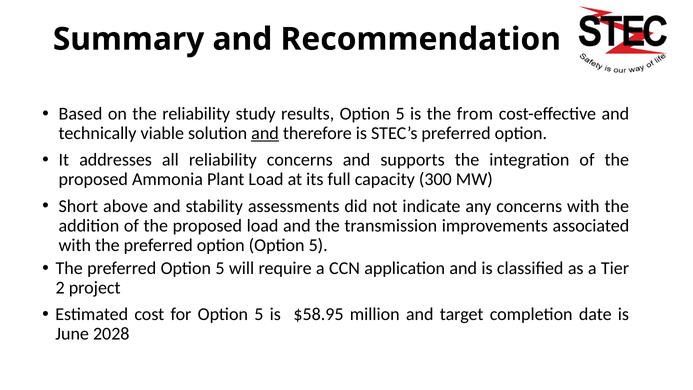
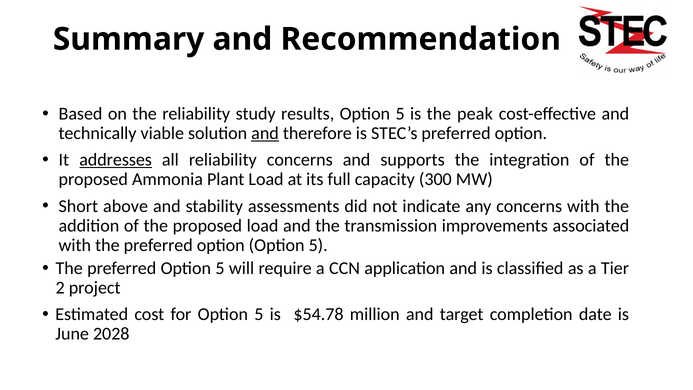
from: from -> peak (475, 114)
addresses underline: none -> present (116, 160)
$58.95: $58.95 -> $54.78 (319, 314)
